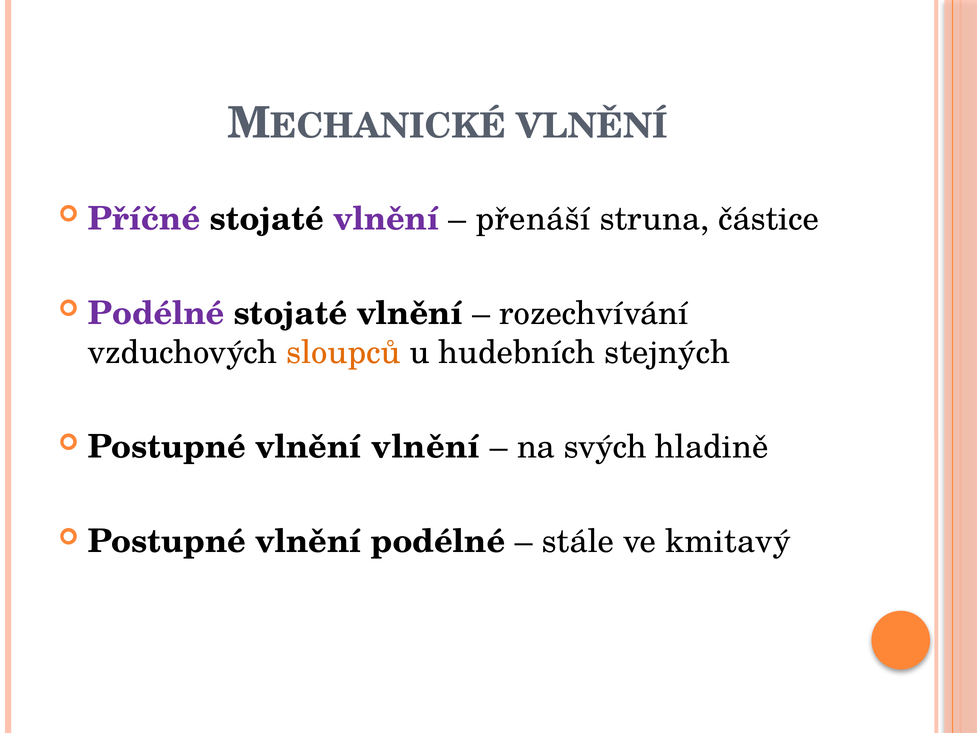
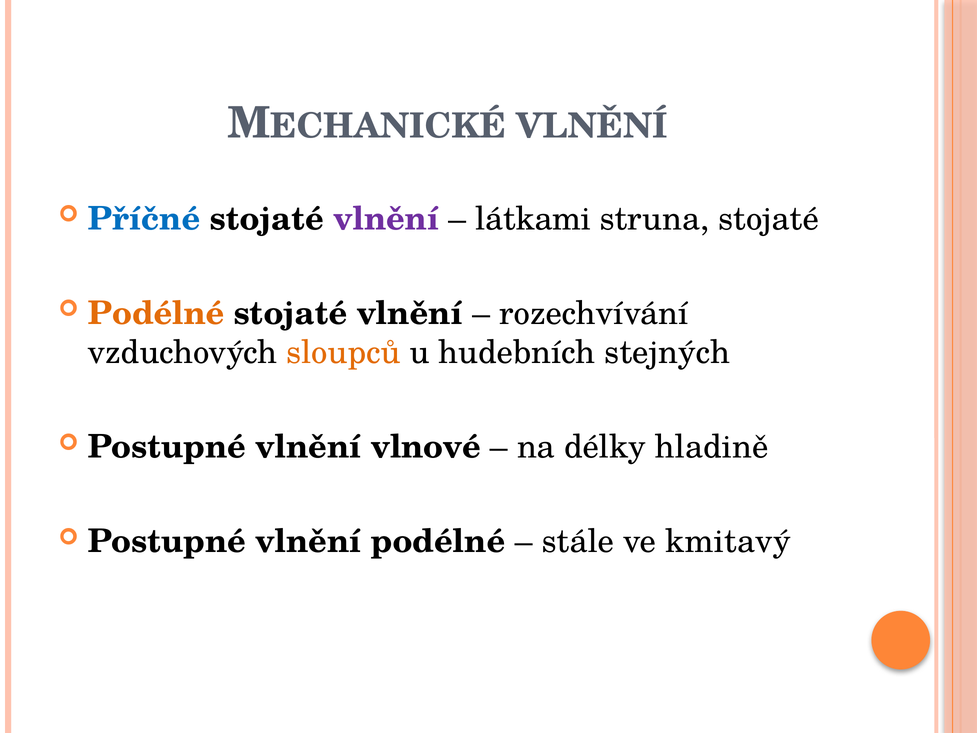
Příčné colour: purple -> blue (144, 219)
přenáší: přenáší -> látkami (533, 219)
struna částice: částice -> stojaté (769, 219)
Podélné colour: purple -> orange (156, 313)
vlnění vlnění: vlnění -> vlnové (426, 447)
svých: svých -> délky (605, 447)
